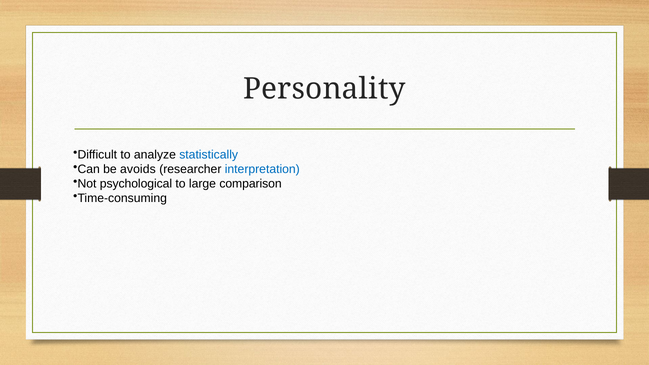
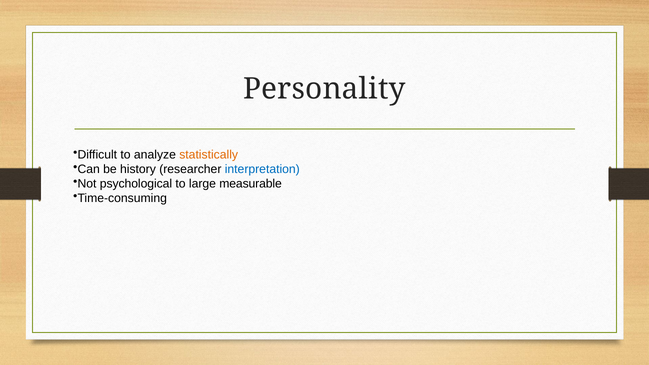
statistically colour: blue -> orange (209, 155)
avoids: avoids -> history (138, 169)
comparison: comparison -> measurable (251, 184)
